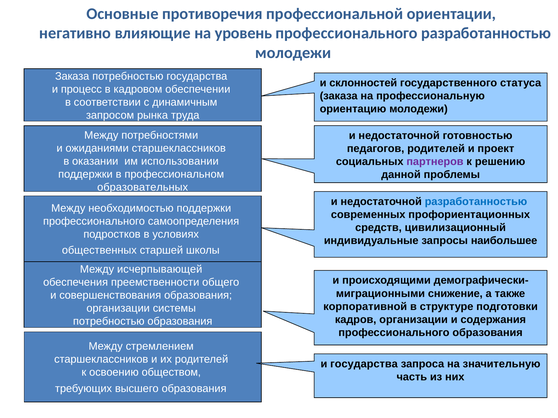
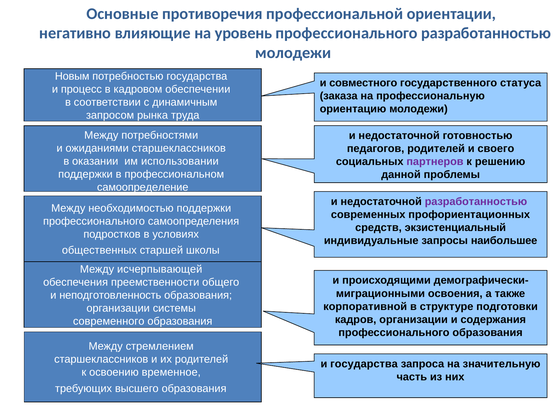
Заказа: Заказа -> Новым (72, 76)
склонностей: склонностей -> совместного (363, 83)
проект: проект -> своего (496, 149)
образовательных: образовательных -> самоопределение (143, 187)
разработанностью colour: blue -> purple (476, 202)
цивилизационный: цивилизационный -> экзистенциальный (455, 228)
снижение: снижение -> освоения (455, 294)
совершенствования: совершенствования -> неподготовленность (110, 296)
потребностью: потребностью -> современного (109, 322)
обществом: обществом -> временное (171, 373)
